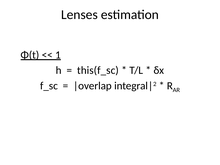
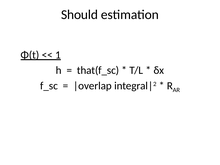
Lenses: Lenses -> Should (79, 15)
this(f_sc: this(f_sc -> that(f_sc (98, 70)
